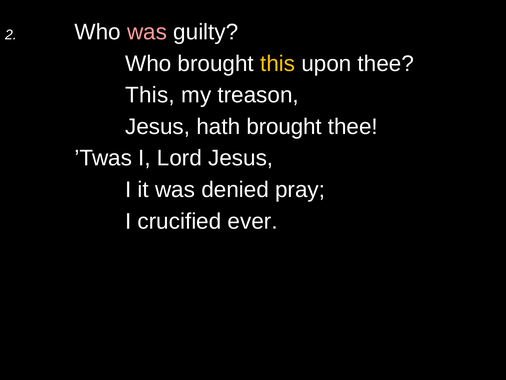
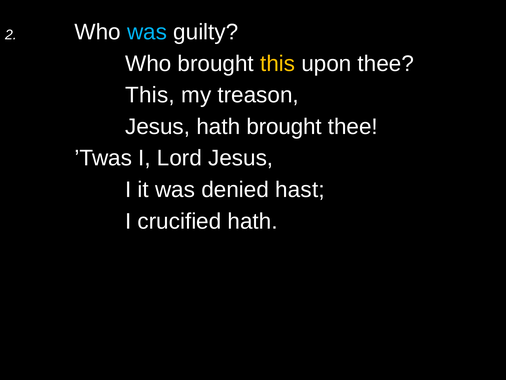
was colour: pink -> light blue (147, 32)
pray: pray -> hast (300, 189)
crucified ever: ever -> hath (253, 221)
